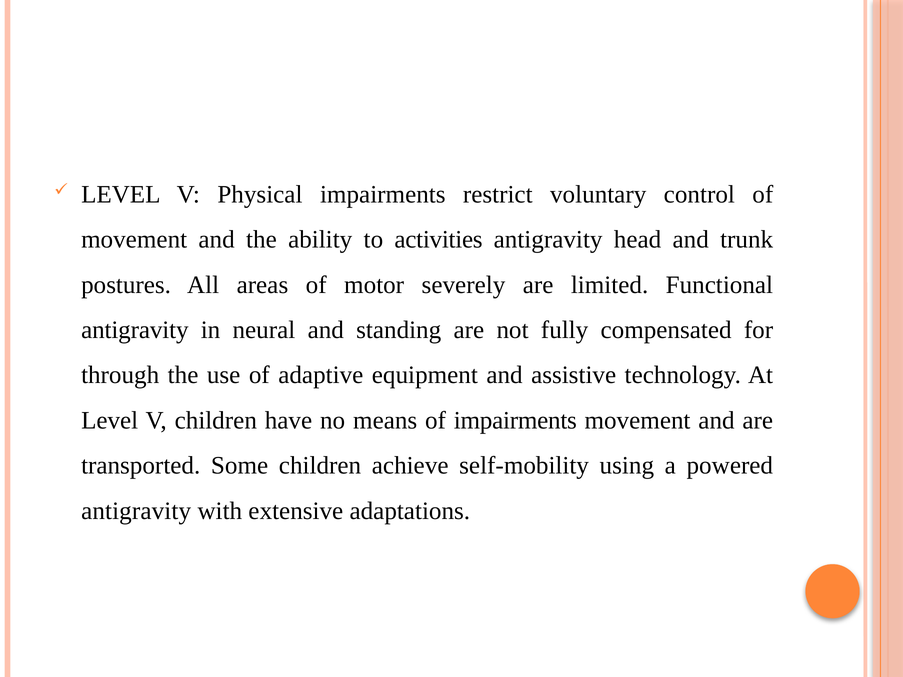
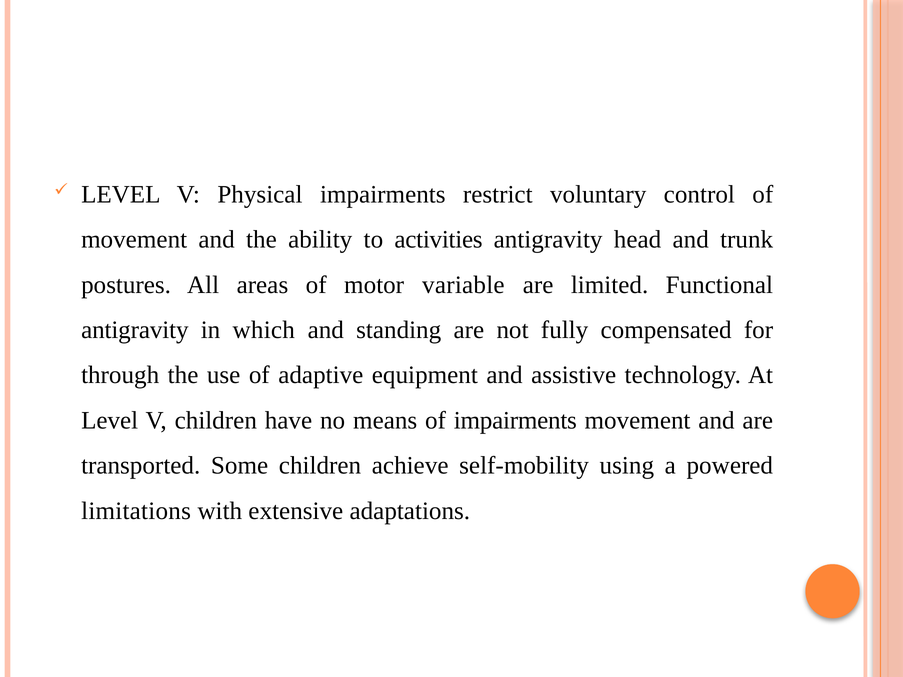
severely: severely -> variable (463, 285)
neural: neural -> which (264, 330)
antigravity: antigravity -> limitations (136, 511)
